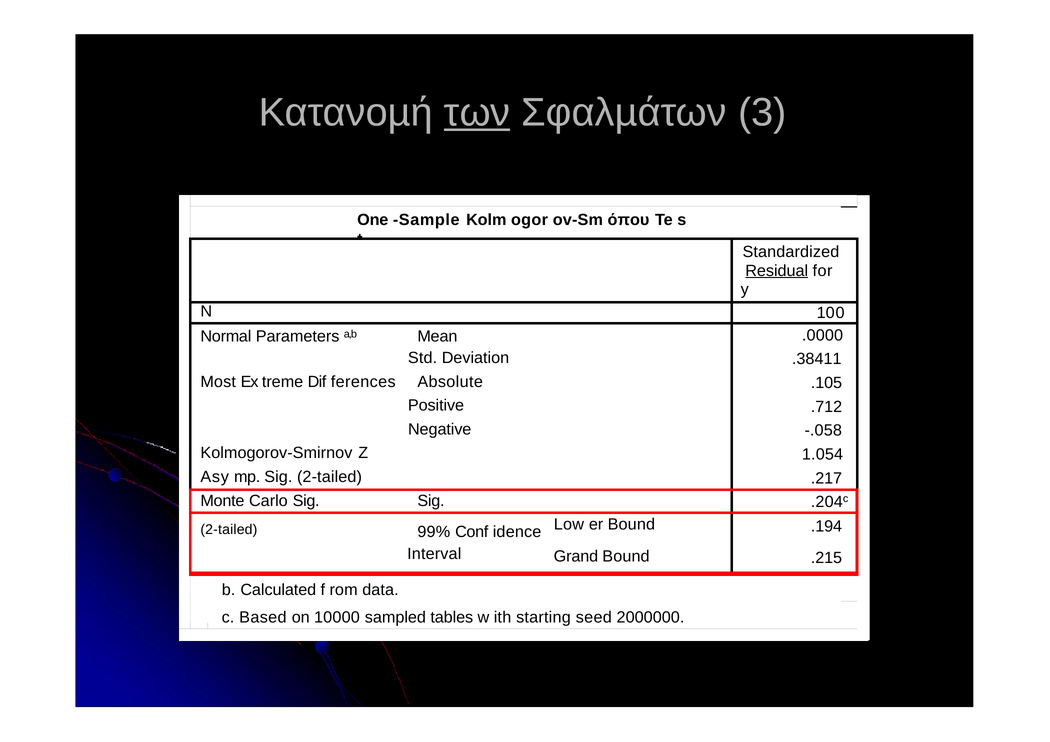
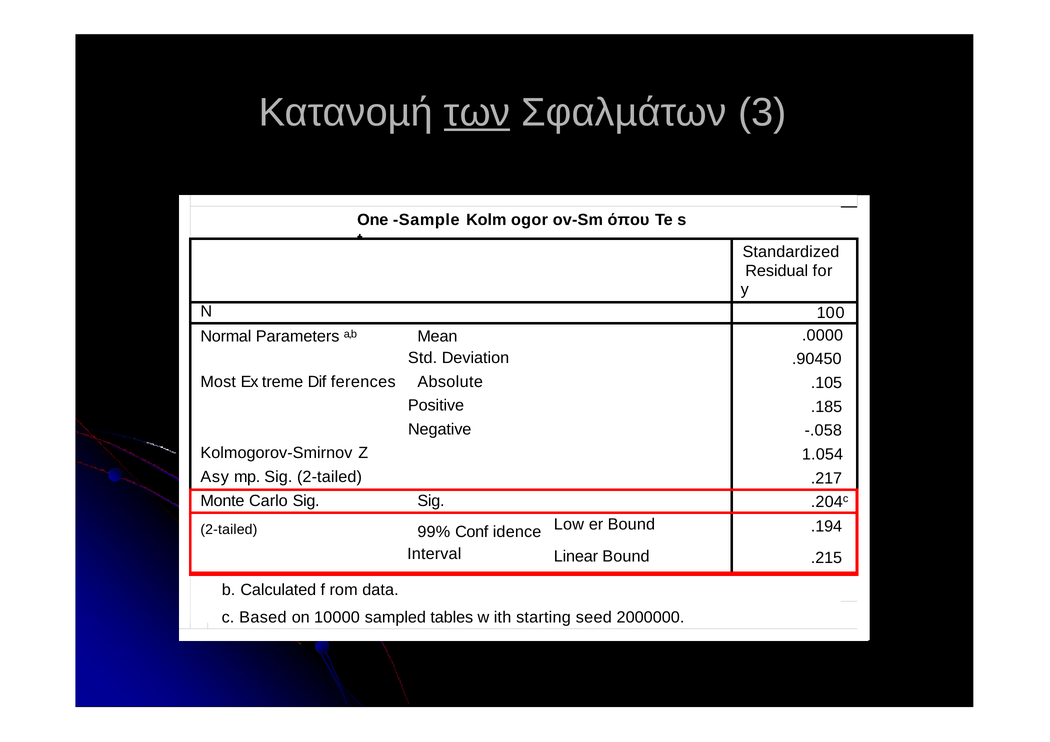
Residual underline: present -> none (777, 271)
.38411: .38411 -> .90450 (817, 359)
.712: .712 -> .185 (826, 407)
Grand: Grand -> Linear (576, 557)
